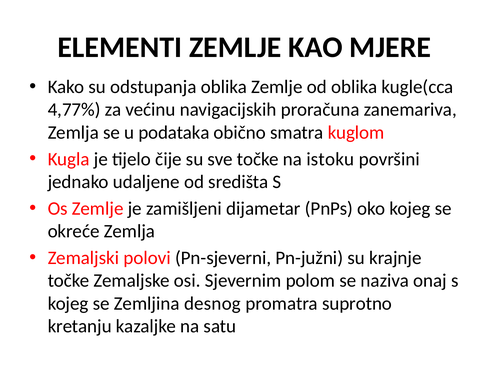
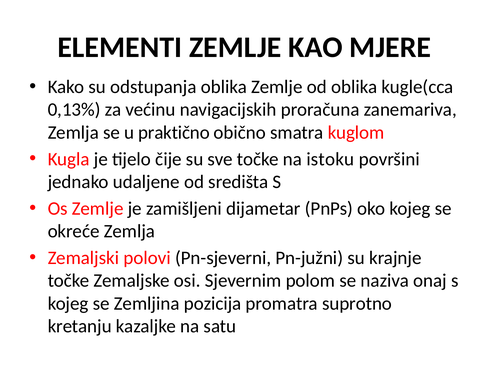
4,77%: 4,77% -> 0,13% (74, 110)
podataka: podataka -> praktično (174, 132)
desnog: desnog -> pozicija (213, 303)
